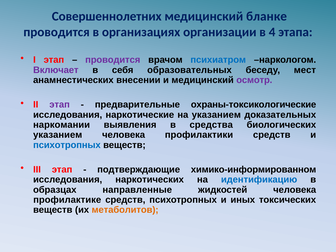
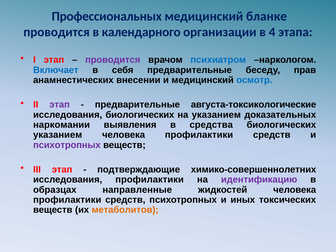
Совершеннолетних: Совершеннолетних -> Профессиональных (107, 16)
организациях: организациях -> календарного (141, 32)
Включает colour: purple -> blue (56, 70)
себя образовательных: образовательных -> предварительные (190, 70)
мест: мест -> прав (305, 70)
осмотр colour: purple -> blue (254, 80)
охраны-токсикологические: охраны-токсикологические -> августа-токсикологические (254, 105)
исследования наркотические: наркотические -> биологических (140, 115)
психотропных colour: blue -> purple (67, 145)
химико-информированном: химико-информированном -> химико-совершеннолетних (254, 170)
исследования наркотических: наркотических -> профилактики (150, 180)
идентификацию colour: blue -> purple (259, 180)
профилактике: профилактике -> профилактики (67, 200)
